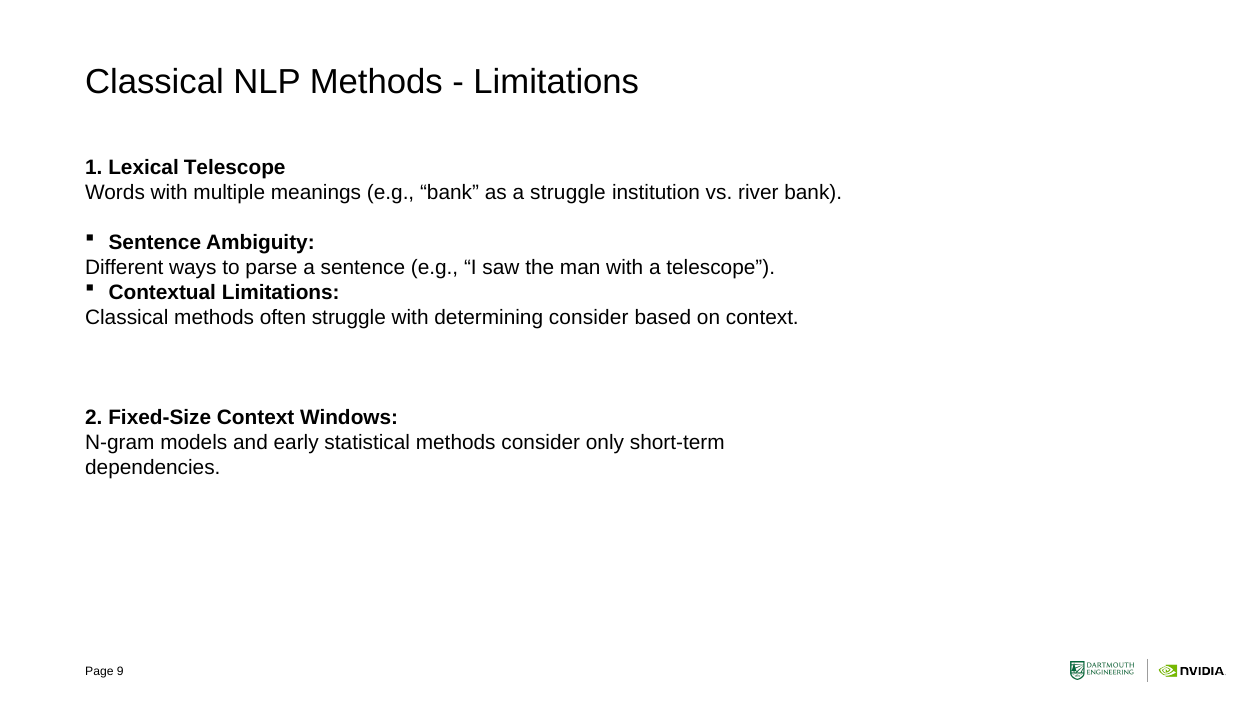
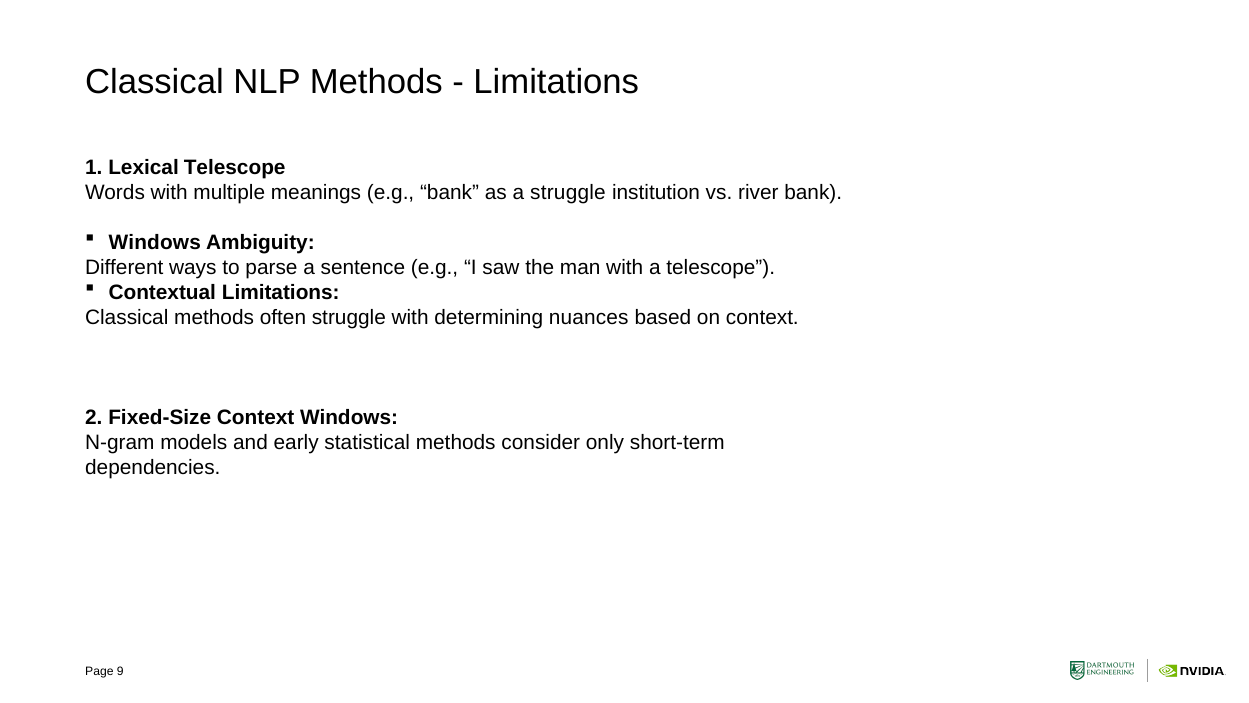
Sentence: Sentence -> Windows (155, 242)
determining consider: consider -> nuances (589, 317)
